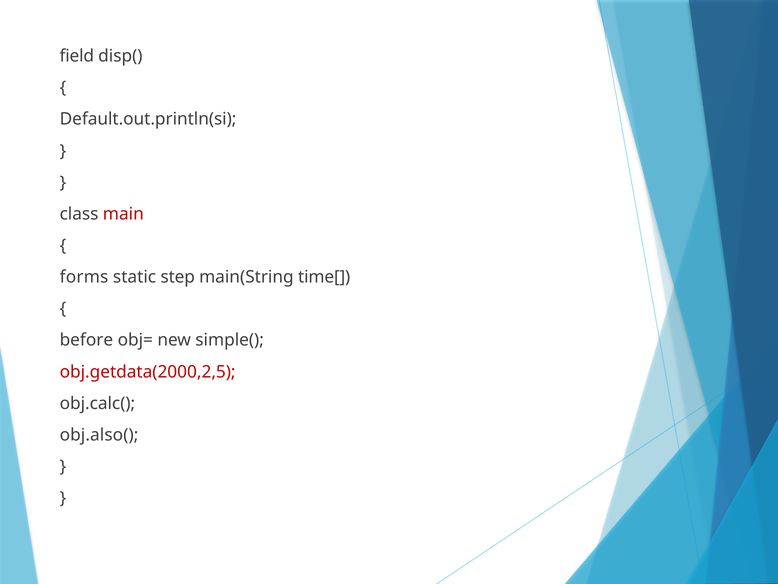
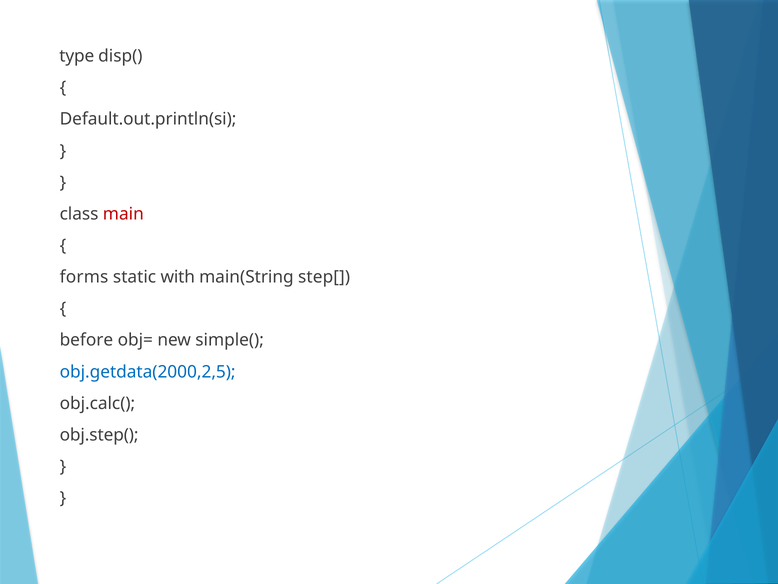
field: field -> type (77, 56)
step: step -> with (178, 277)
time[: time[ -> step[ (324, 277)
obj.getdata(2000,2,5 colour: red -> blue (148, 372)
obj.also(: obj.also( -> obj.step( (99, 435)
